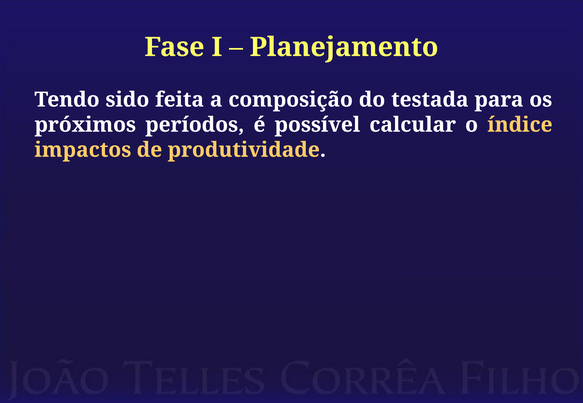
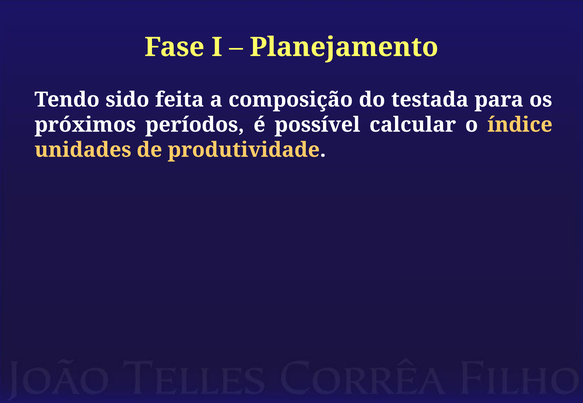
impactos: impactos -> unidades (83, 150)
